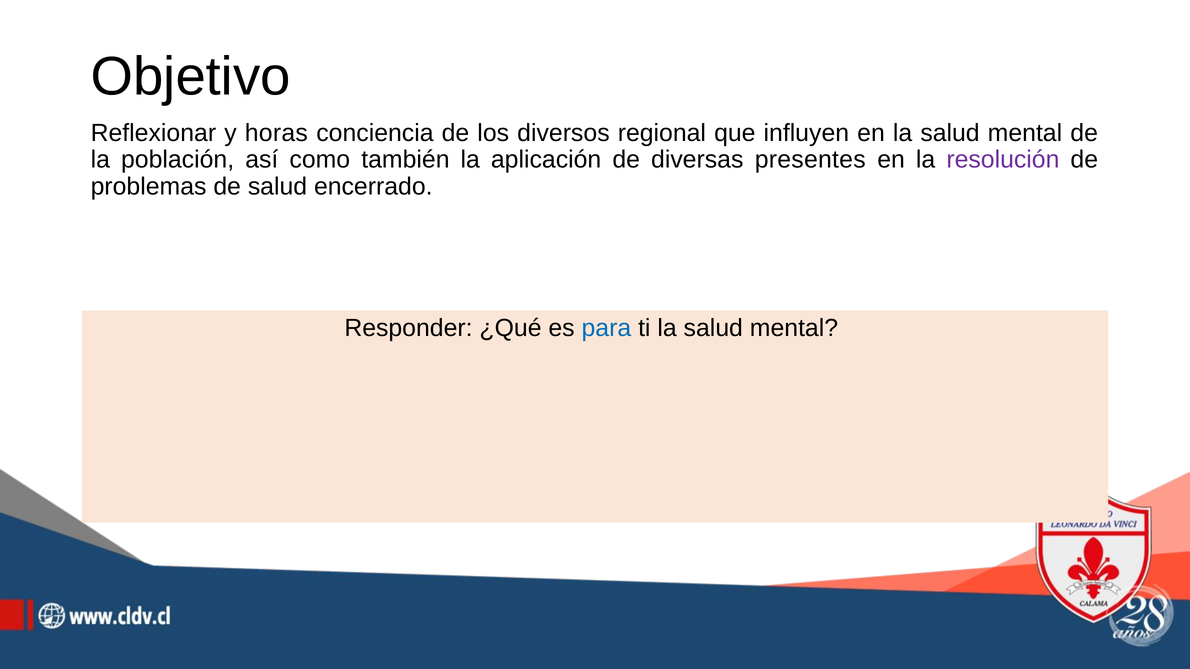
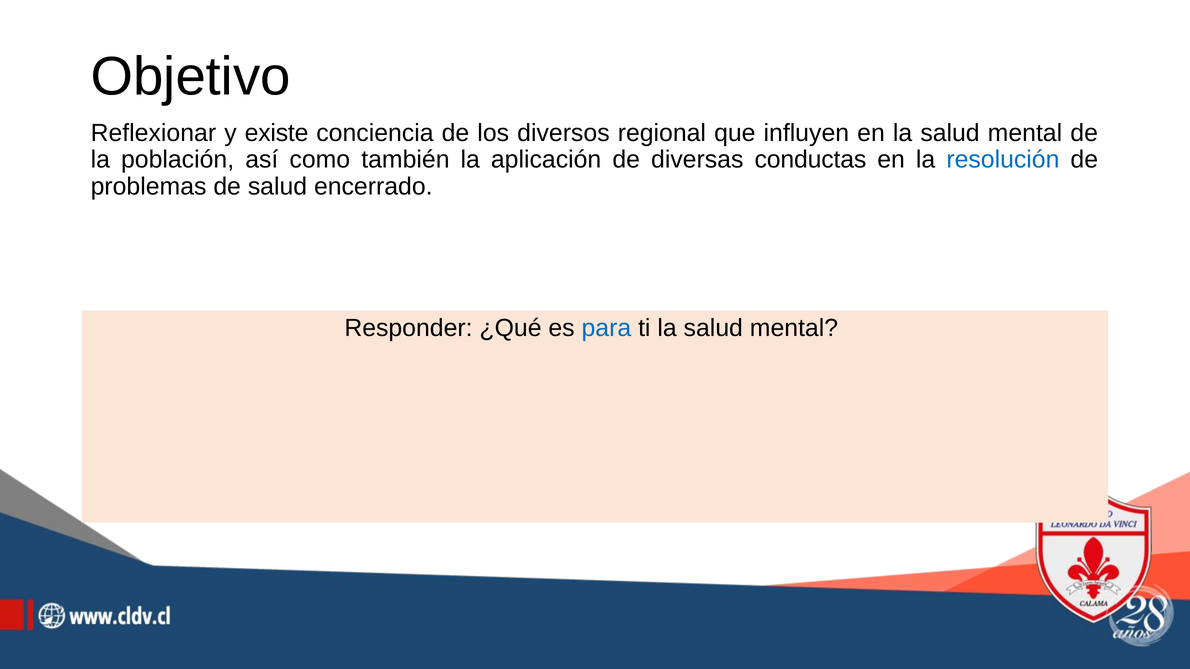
horas: horas -> existe (277, 133)
presentes: presentes -> conductas (810, 160)
resolución colour: purple -> blue (1003, 160)
